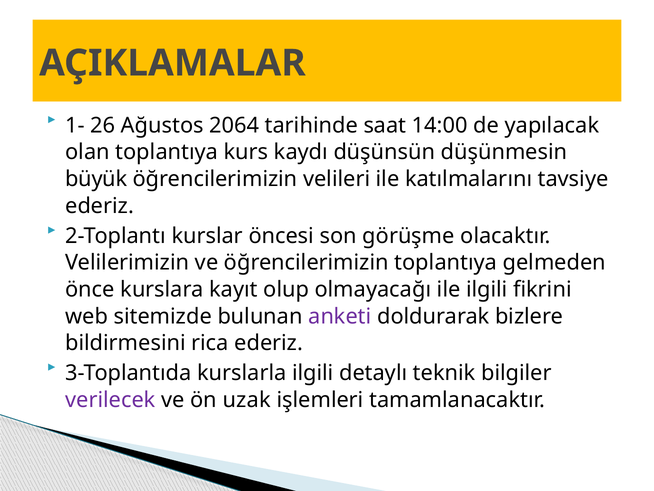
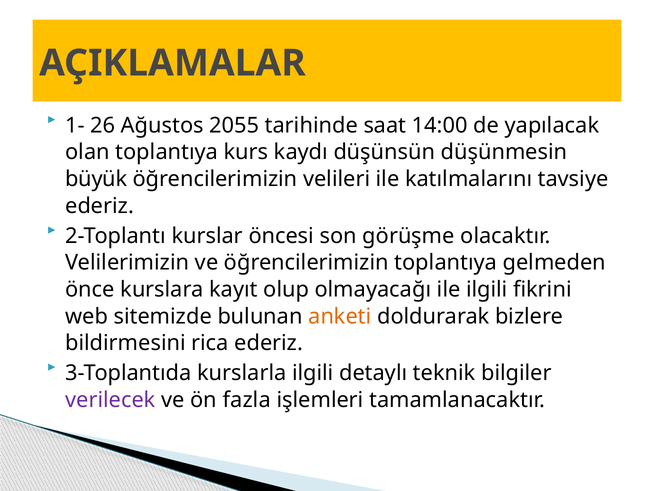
2064: 2064 -> 2055 (234, 125)
anketi colour: purple -> orange (340, 316)
uzak: uzak -> fazla (247, 400)
